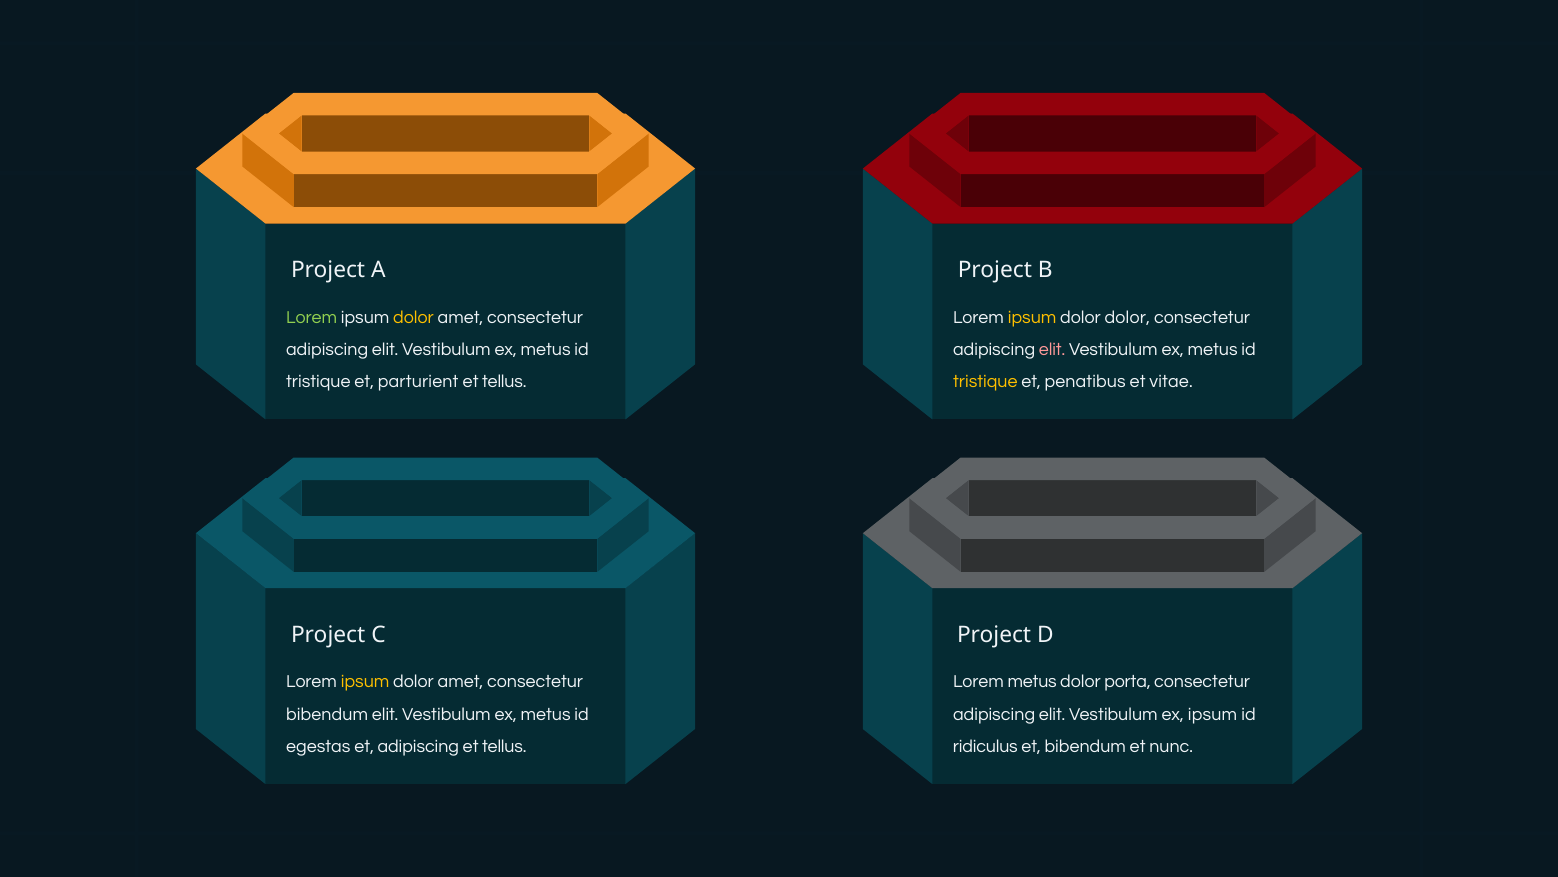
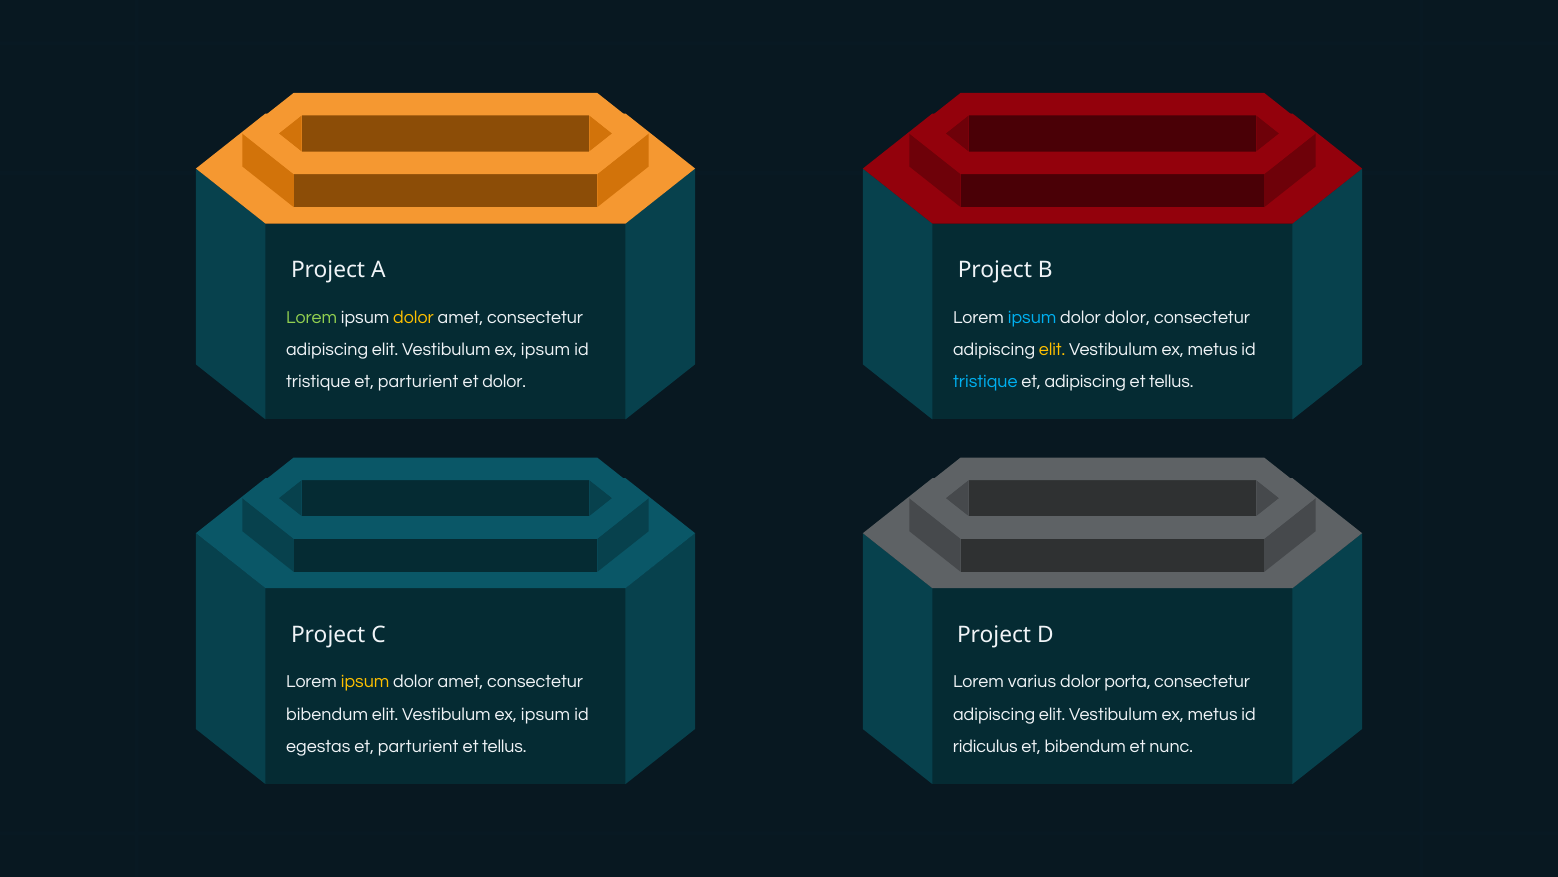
ipsum colour: yellow -> light blue (1032, 317)
metus: metus -> ipsum (546, 349)
elit colour: pink -> yellow (1052, 349)
tellus: tellus -> dolor (504, 381)
tristique colour: yellow -> light blue (985, 381)
et penatibus: penatibus -> adipiscing (1085, 381)
vitae: vitae -> tellus (1171, 381)
Lorem metus: metus -> varius (1032, 682)
metus: metus -> ipsum (546, 714)
ipsum: ipsum -> metus (1213, 714)
adipiscing: adipiscing -> parturient (418, 746)
